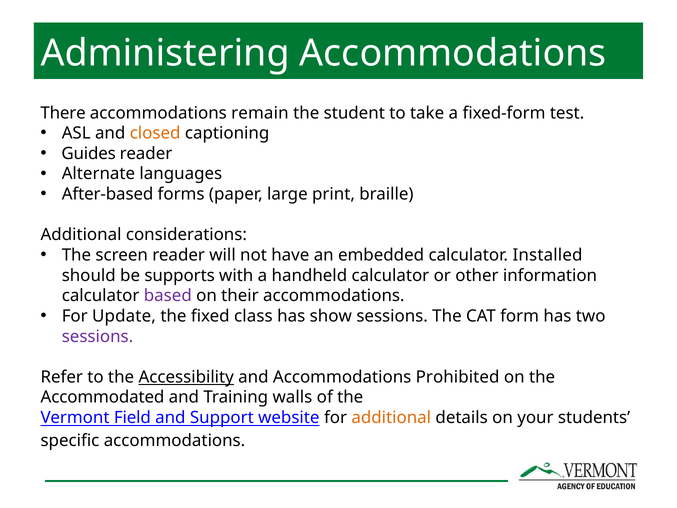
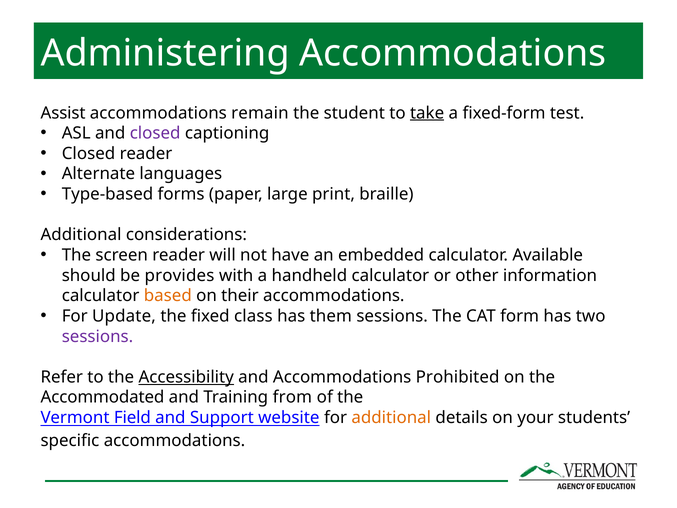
There: There -> Assist (63, 113)
take underline: none -> present (427, 113)
closed colour: orange -> purple (155, 133)
Guides: Guides -> Closed (89, 153)
After-based: After-based -> Type-based (107, 194)
Installed: Installed -> Available (548, 255)
supports: supports -> provides (179, 275)
based colour: purple -> orange (168, 296)
show: show -> them (331, 316)
walls: walls -> from (292, 397)
